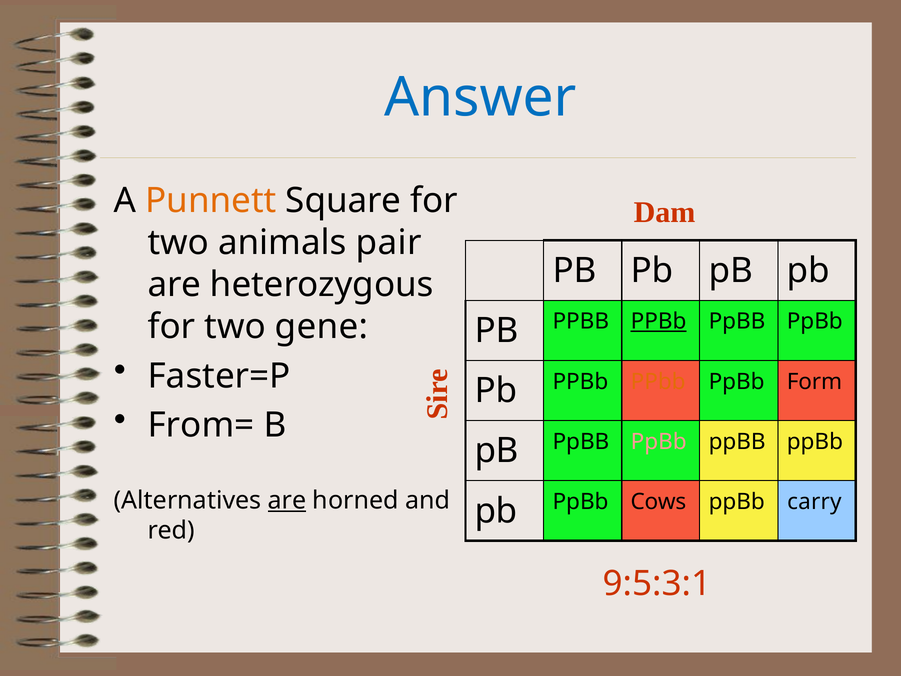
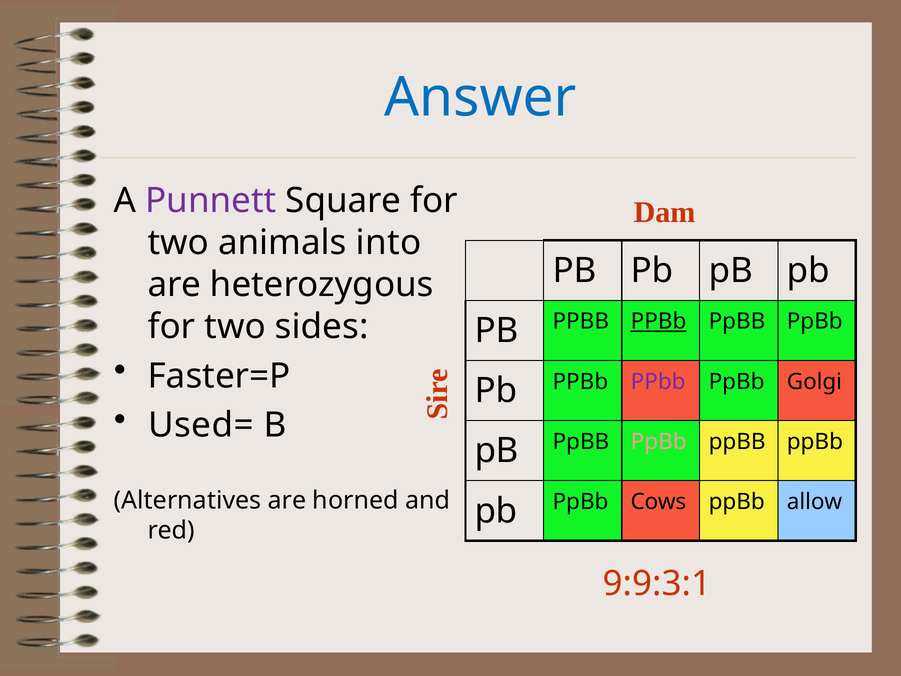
Punnett colour: orange -> purple (211, 201)
pair: pair -> into (389, 243)
gene: gene -> sides (322, 327)
PPbb colour: orange -> purple (658, 381)
Form: Form -> Golgi (814, 381)
From=: From= -> Used= (201, 425)
are underline: present -> none (287, 500)
carry: carry -> allow (814, 502)
9:5:3:1: 9:5:3:1 -> 9:9:3:1 (657, 583)
